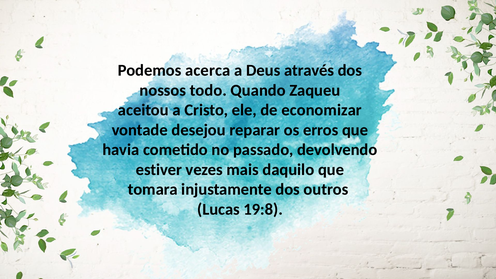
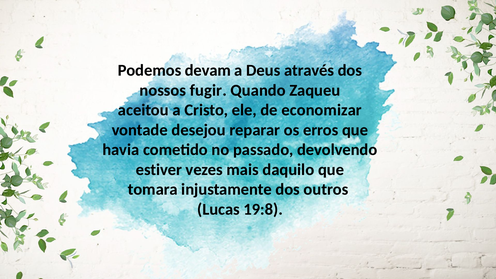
acerca: acerca -> devam (208, 70)
todo: todo -> fugir (208, 90)
